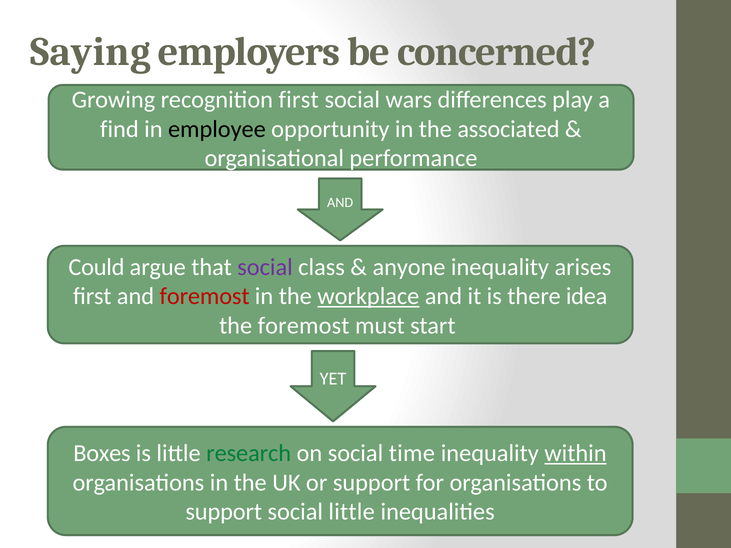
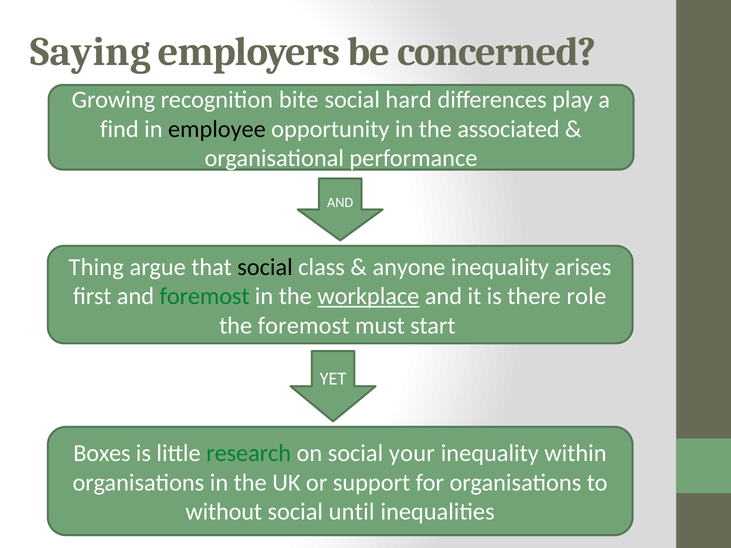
recognition first: first -> bite (299, 100)
wars: wars -> hard (409, 100)
Could: Could -> Thing (96, 267)
social colour: purple -> black (265, 267)
foremost colour: red -> green (205, 296)
idea: idea -> role (586, 296)
time: time -> your (412, 454)
within underline: present -> none (575, 454)
support: support -> without (224, 512)
social little: little -> until (352, 512)
